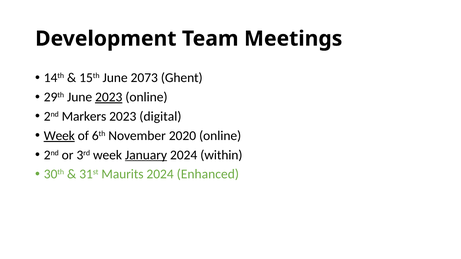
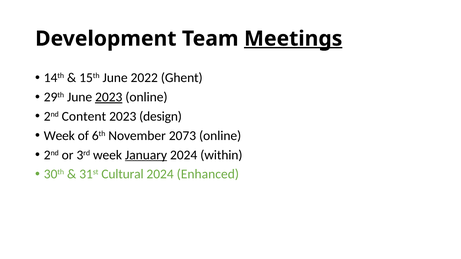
Meetings underline: none -> present (293, 39)
2073: 2073 -> 2022 (144, 78)
Markers: Markers -> Content (84, 117)
digital: digital -> design (161, 117)
Week underline: present -> none (59, 136)
2020: 2020 -> 2073 (182, 136)
Maurits: Maurits -> Cultural (122, 174)
